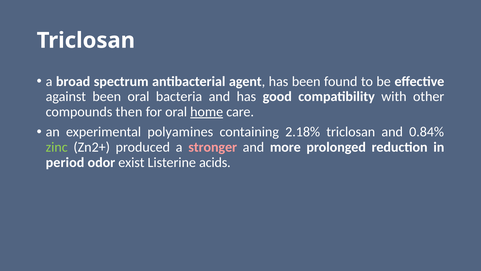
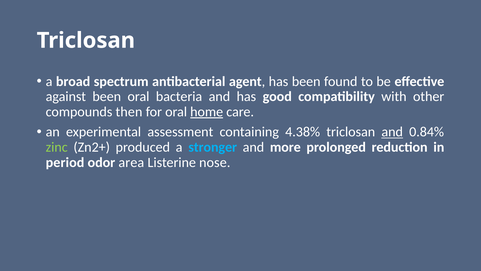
polyamines: polyamines -> assessment (180, 132)
2.18%: 2.18% -> 4.38% (303, 132)
and underline: none -> present (392, 132)
stronger colour: pink -> light blue (213, 147)
exist: exist -> area (131, 162)
acids: acids -> nose (215, 162)
